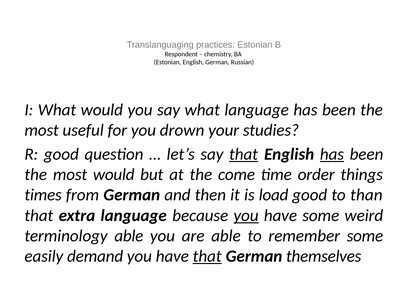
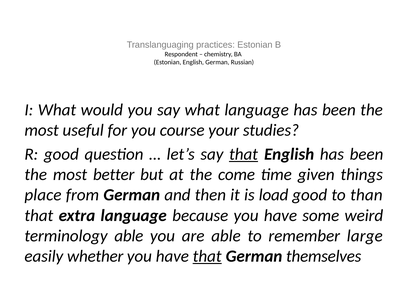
drown: drown -> course (182, 130)
has underline: present -> none (332, 154)
most would: would -> better (114, 175)
order: order -> given (316, 175)
times: times -> place (43, 195)
you underline: present -> none (246, 215)
remember some: some -> large (365, 236)
demand: demand -> whether (95, 256)
